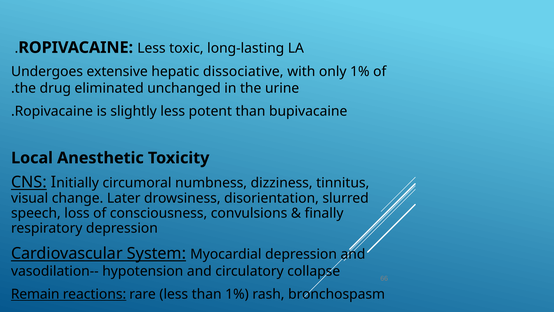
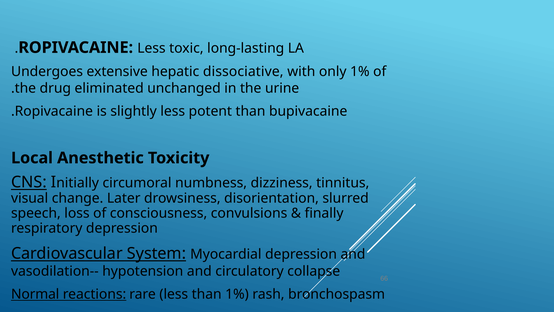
Remain: Remain -> Normal (35, 294)
